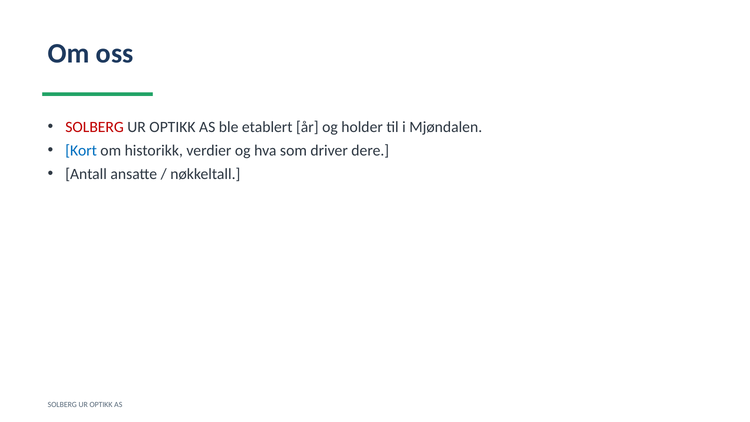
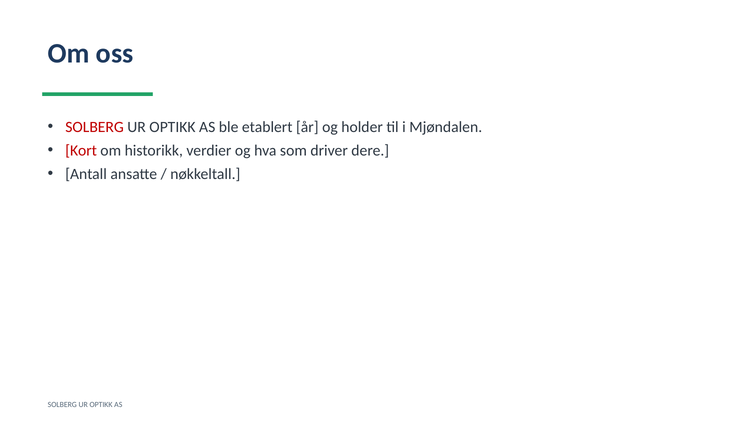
Kort colour: blue -> red (81, 150)
